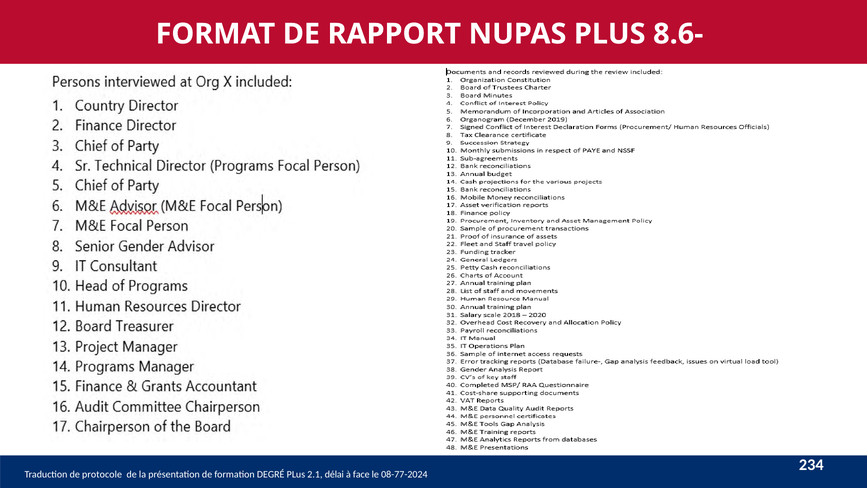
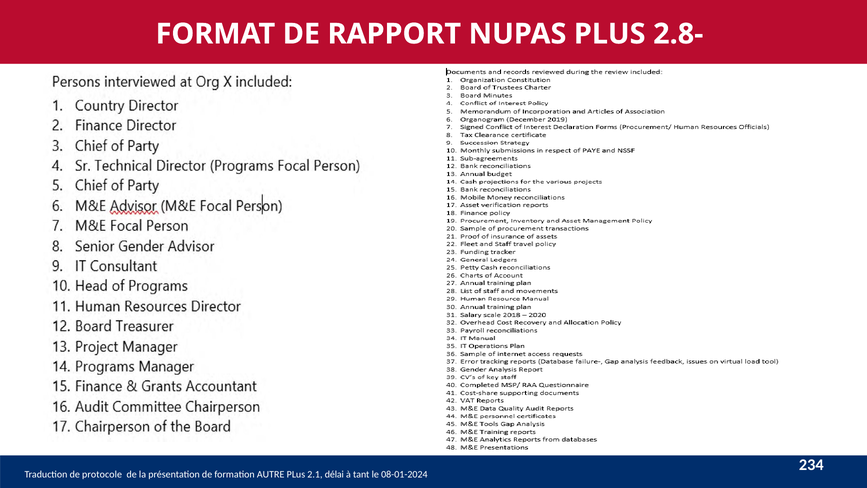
8.6-: 8.6- -> 2.8- (678, 34)
DEGRÉ: DEGRÉ -> AUTRE (271, 474)
face: face -> tant (361, 474)
08-77-2024: 08-77-2024 -> 08-01-2024 (404, 474)
